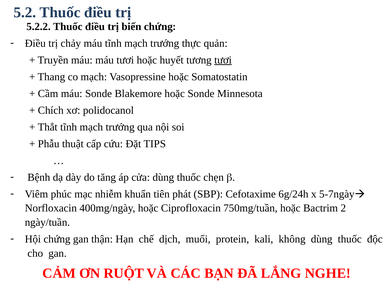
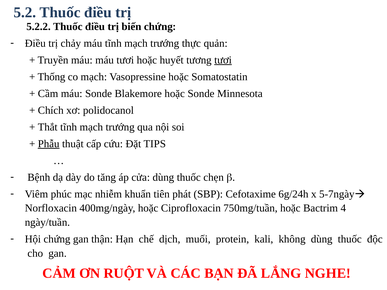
Thang: Thang -> Thống (51, 77)
Phẫu underline: none -> present (49, 144)
2: 2 -> 4 (343, 208)
